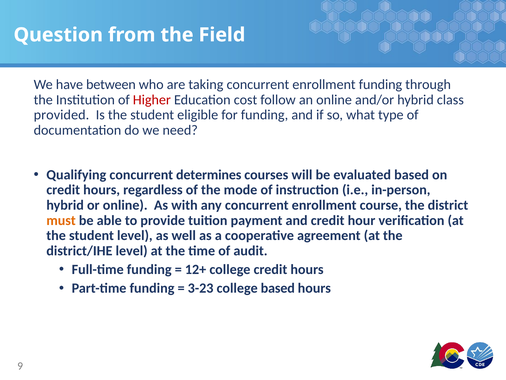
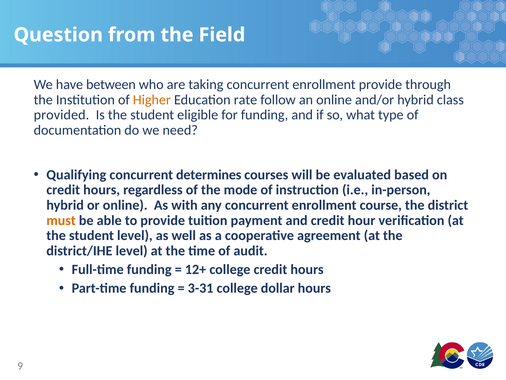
enrollment funding: funding -> provide (380, 84)
Higher colour: red -> orange (152, 100)
cost: cost -> rate (245, 100)
3-23: 3-23 -> 3-31 (201, 288)
college based: based -> dollar (278, 288)
